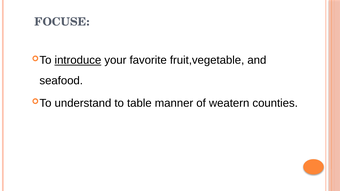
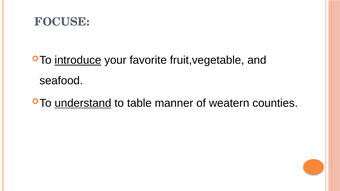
understand underline: none -> present (83, 103)
